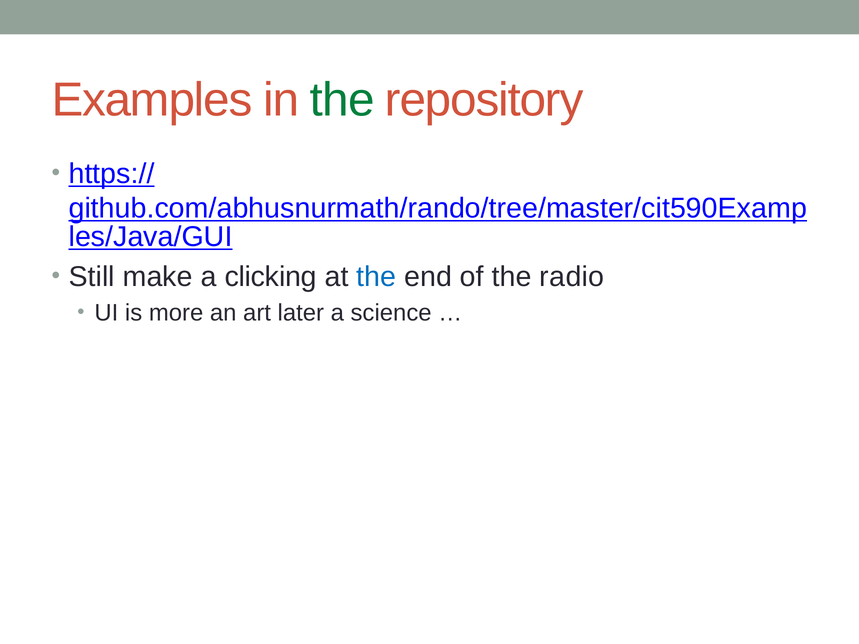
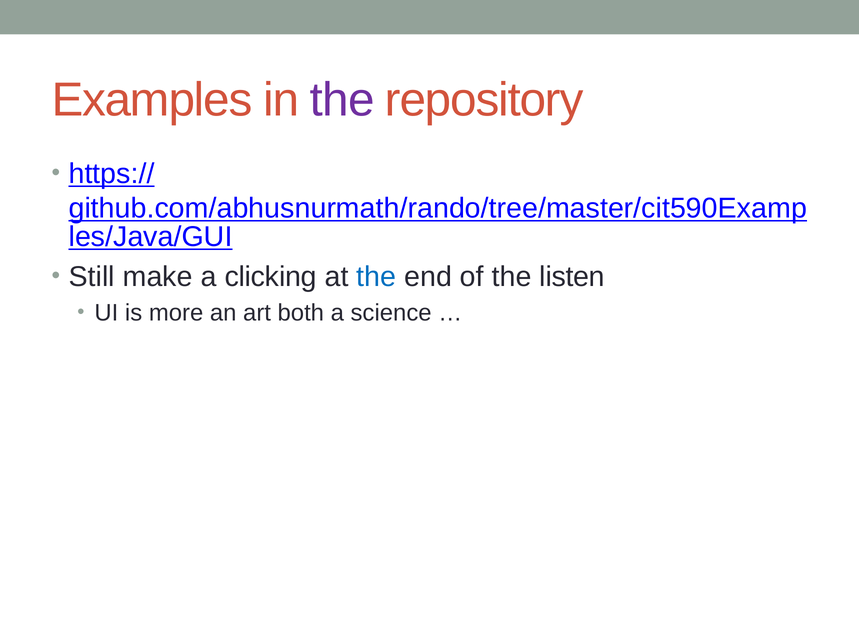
the colour: green -> purple (342, 100)
radio: radio -> listen (572, 277)
later: later -> both (301, 313)
